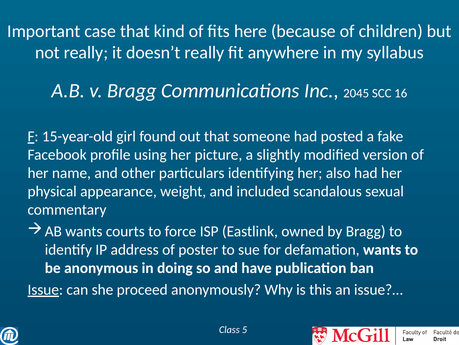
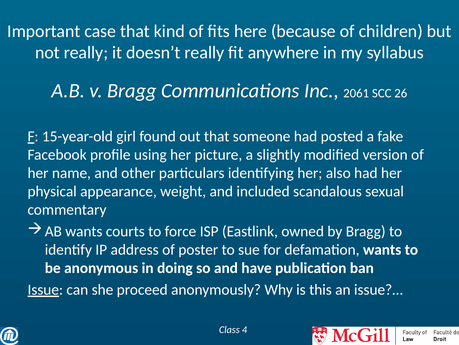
2045: 2045 -> 2061 (356, 93)
16: 16 -> 26 (401, 93)
5: 5 -> 4 (245, 329)
